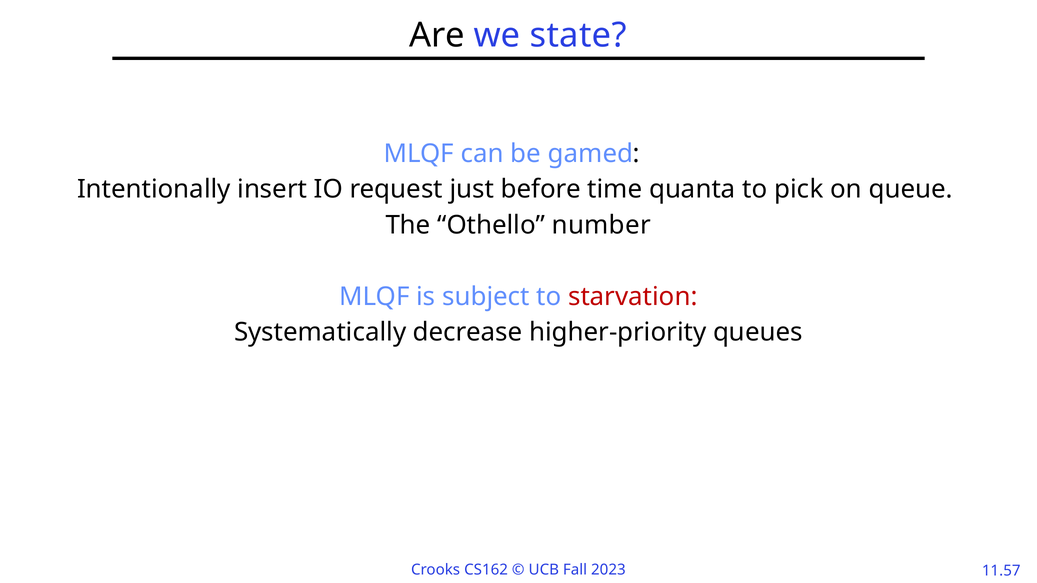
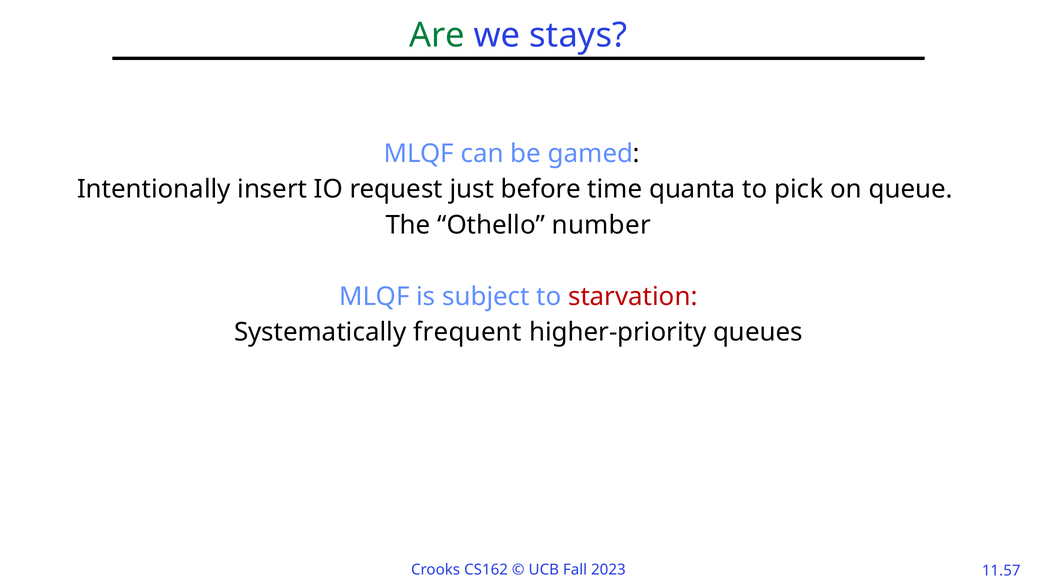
Are colour: black -> green (437, 35)
state: state -> stays (578, 35)
decrease: decrease -> frequent (468, 333)
